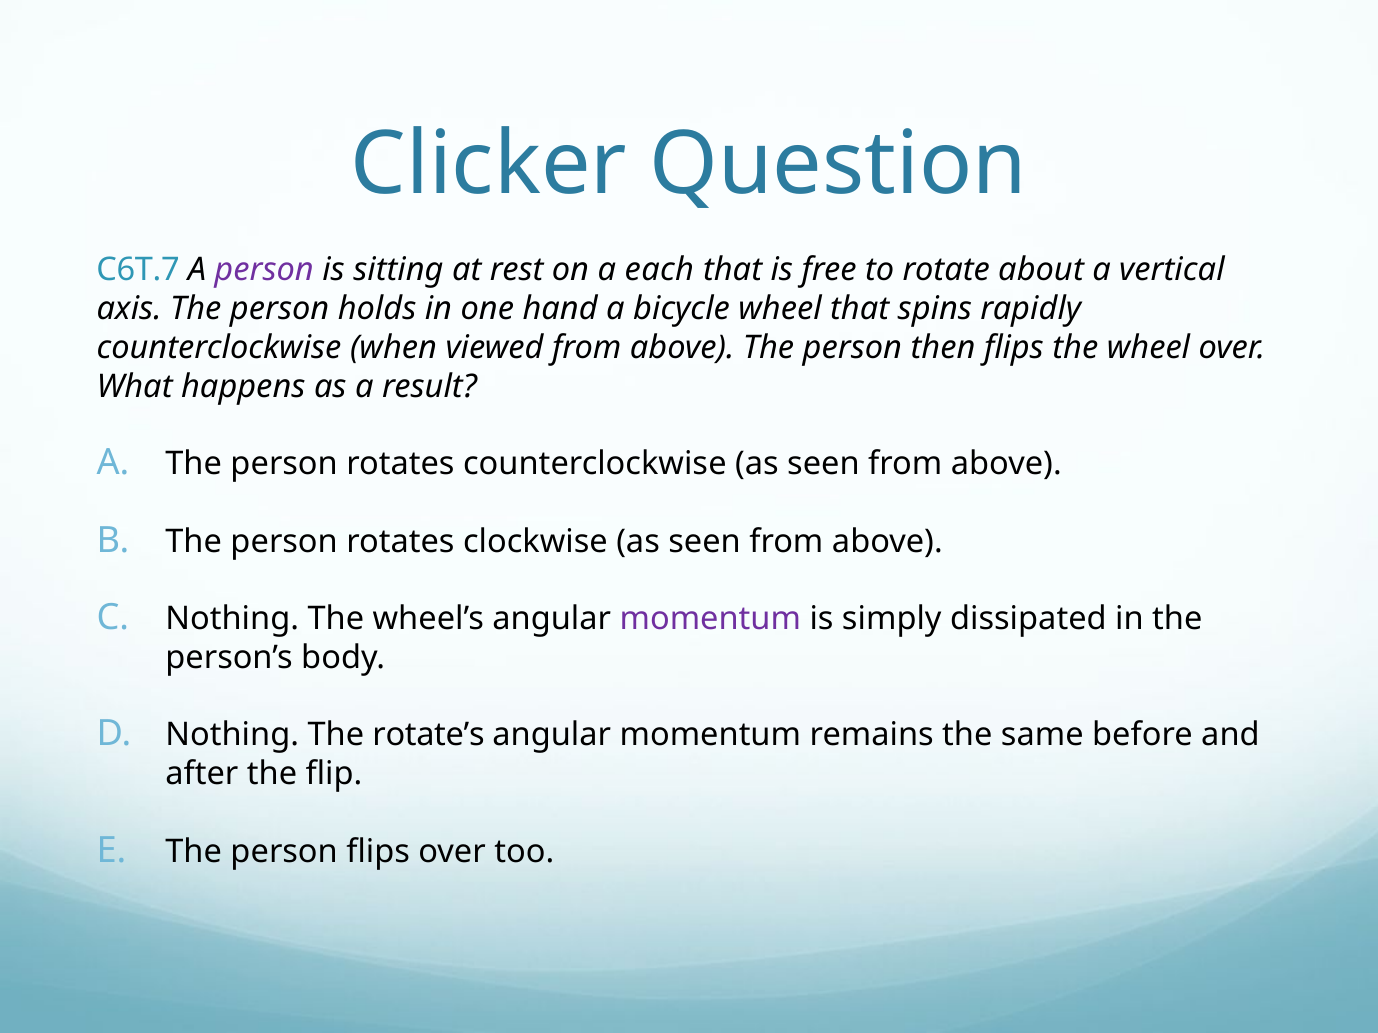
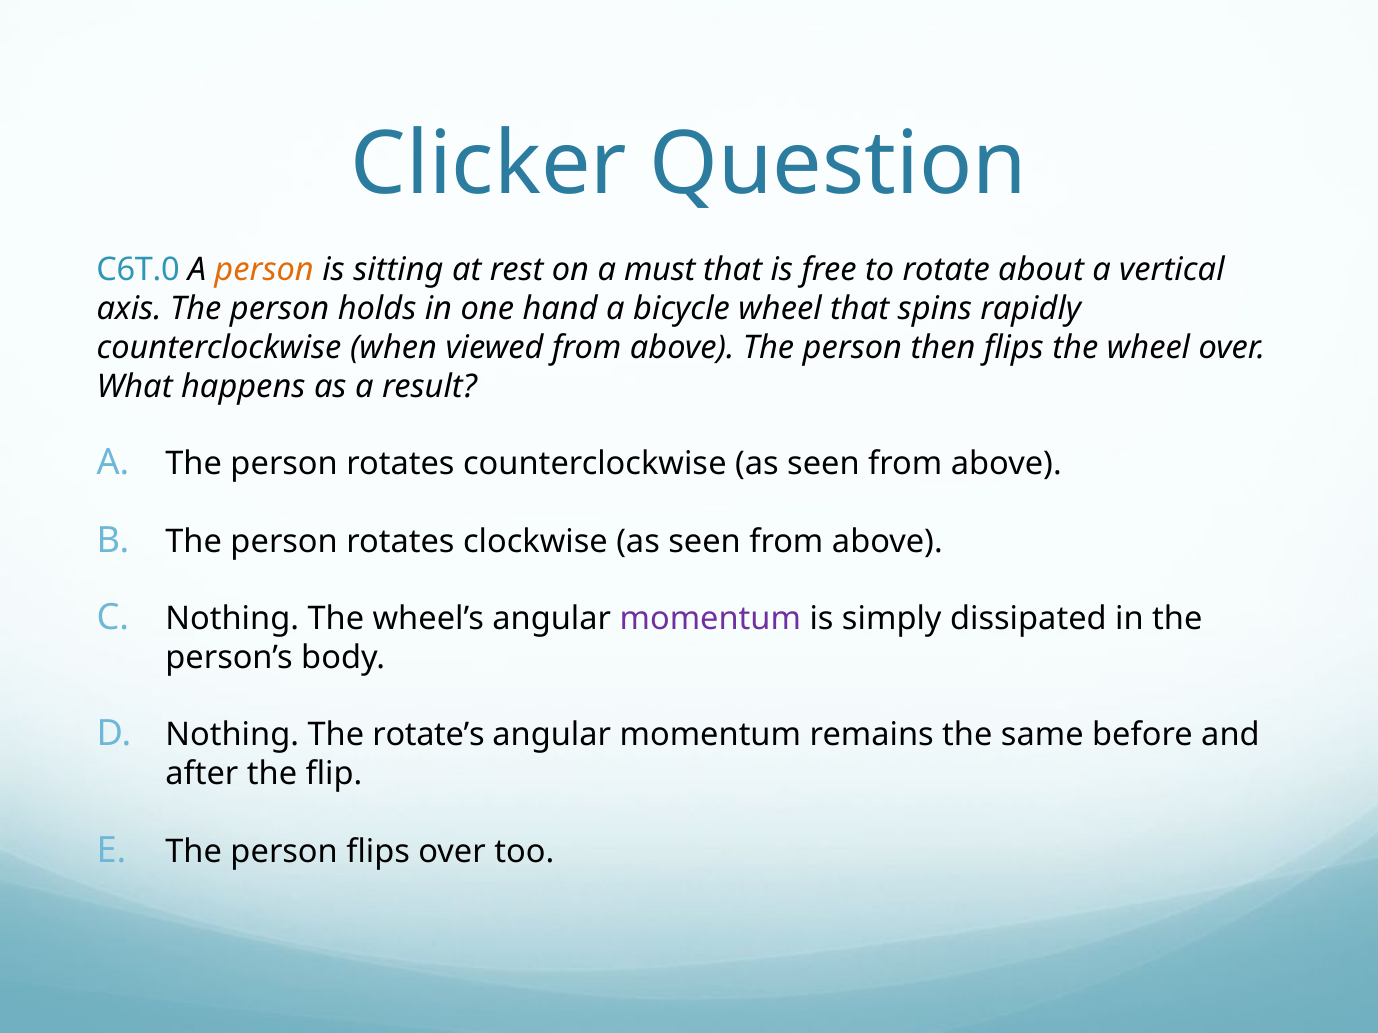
C6T.7: C6T.7 -> C6T.0 (138, 270)
person colour: purple -> orange (264, 270)
each: each -> must (660, 270)
